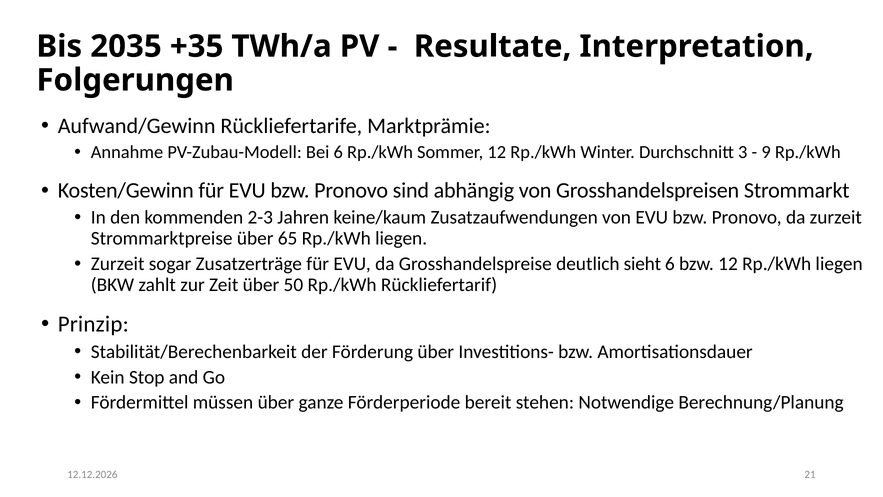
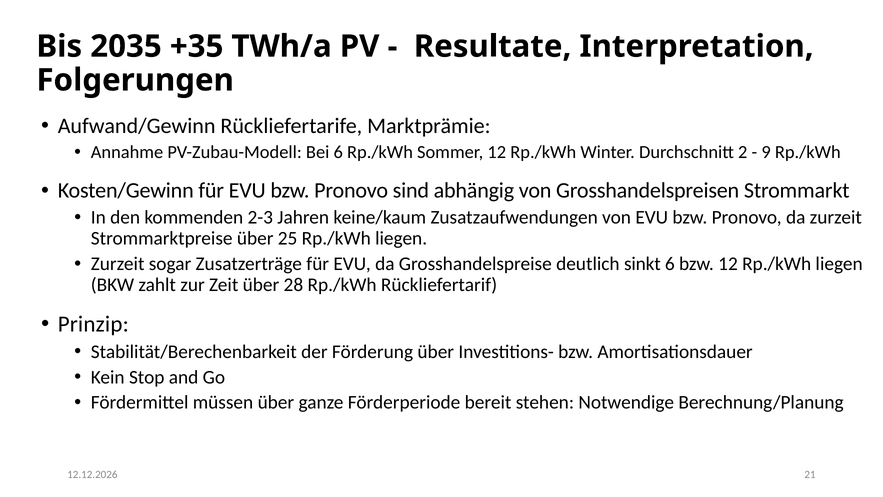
3: 3 -> 2 (743, 152)
65: 65 -> 25 (288, 238)
sieht: sieht -> sinkt (642, 264)
50: 50 -> 28 (293, 285)
